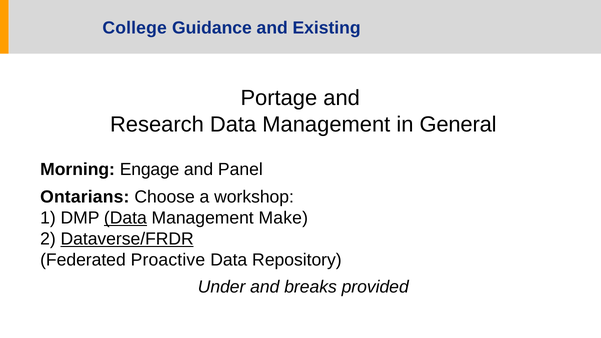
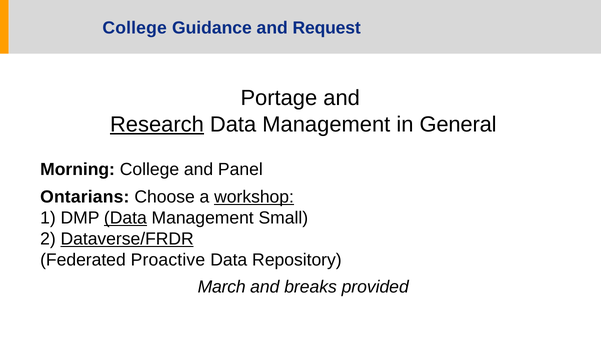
Existing: Existing -> Request (327, 28)
Research underline: none -> present (157, 124)
Morning Engage: Engage -> College (149, 170)
workshop underline: none -> present (254, 197)
Make: Make -> Small (283, 218)
Under: Under -> March (222, 287)
